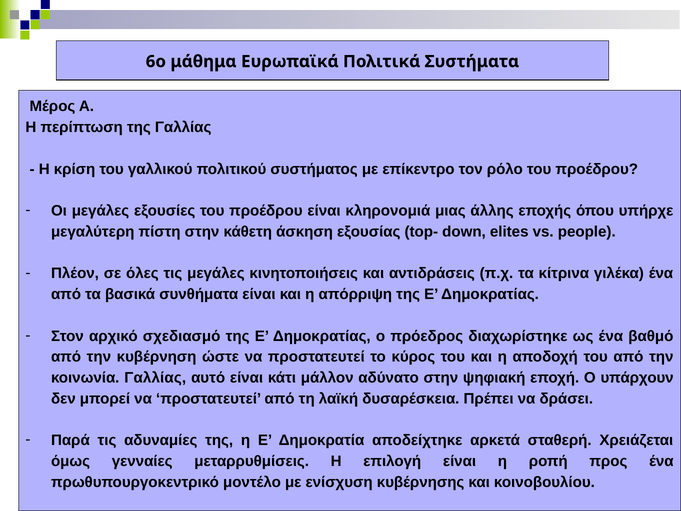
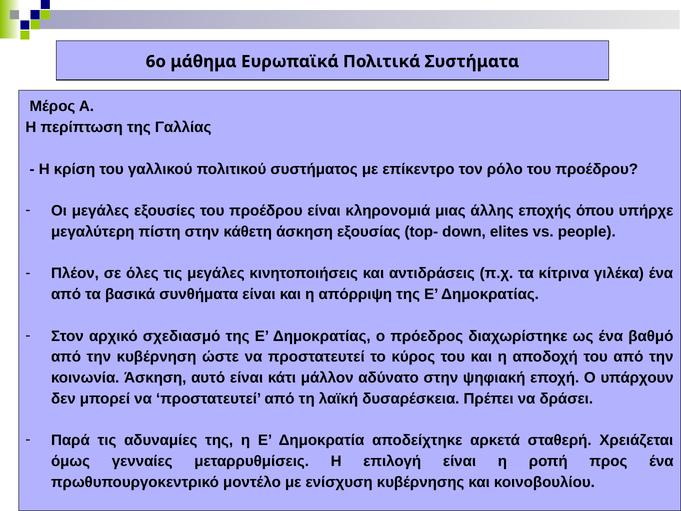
κοινωνία Γαλλίας: Γαλλίας -> Άσκηση (155, 378)
